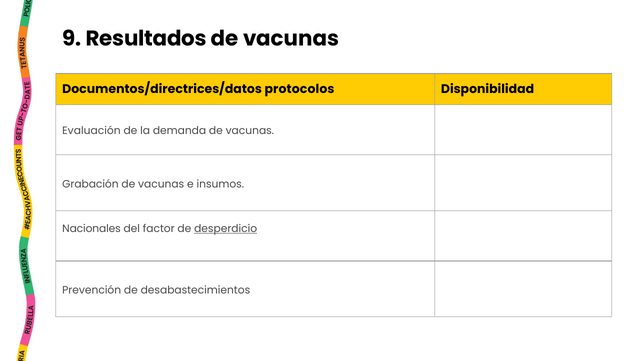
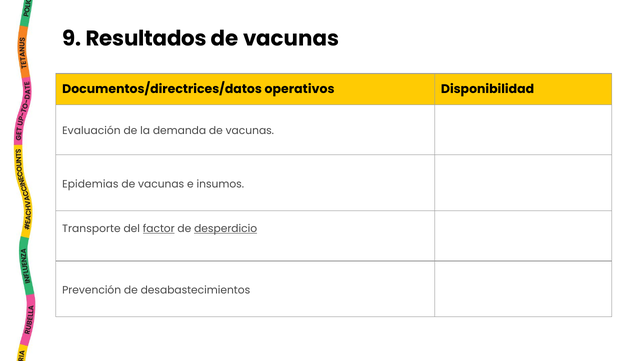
protocolos: protocolos -> operativos (299, 89)
Grabación: Grabación -> Epidemias (90, 184)
Nacionales: Nacionales -> Transporte (91, 228)
factor underline: none -> present (159, 228)
